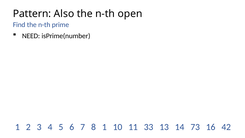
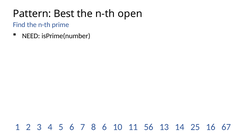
Also: Also -> Best (64, 14)
8 1: 1 -> 6 (104, 127)
33: 33 -> 56 (149, 127)
73: 73 -> 25 (195, 127)
42: 42 -> 67 (226, 127)
